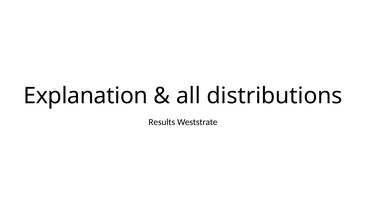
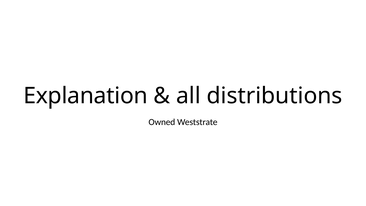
Results: Results -> Owned (162, 122)
